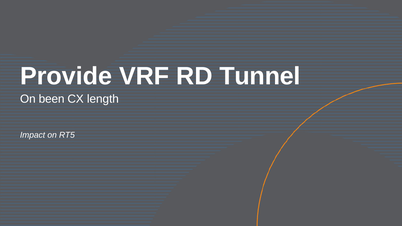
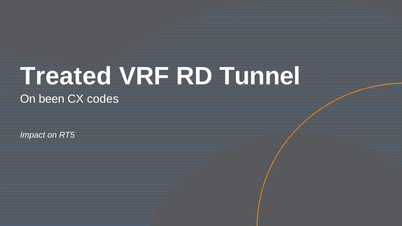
Provide: Provide -> Treated (66, 76)
length: length -> codes (103, 99)
